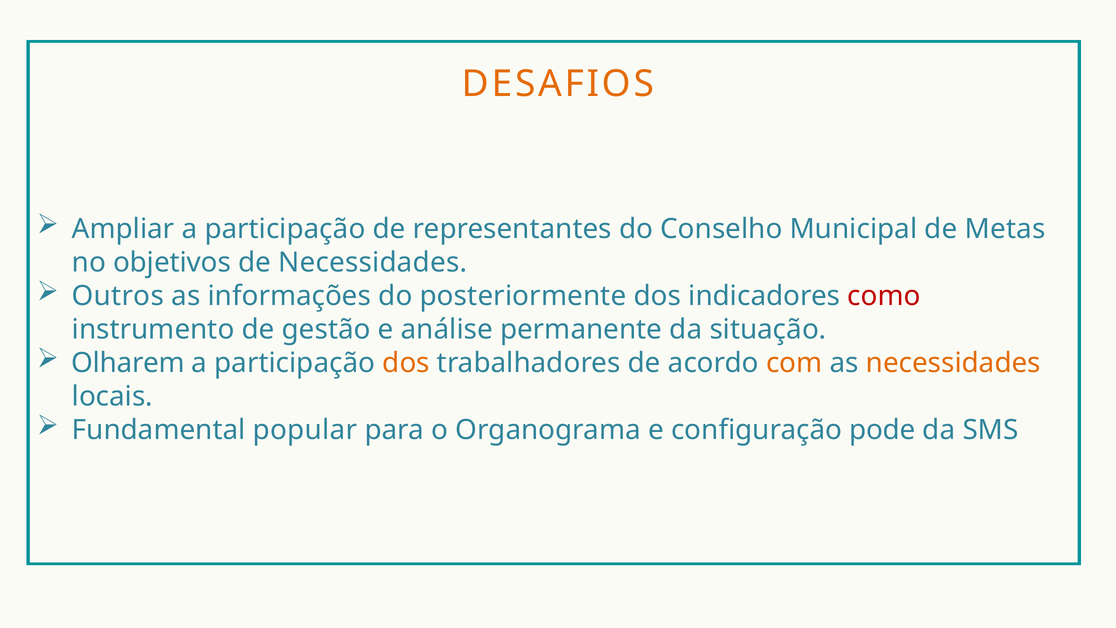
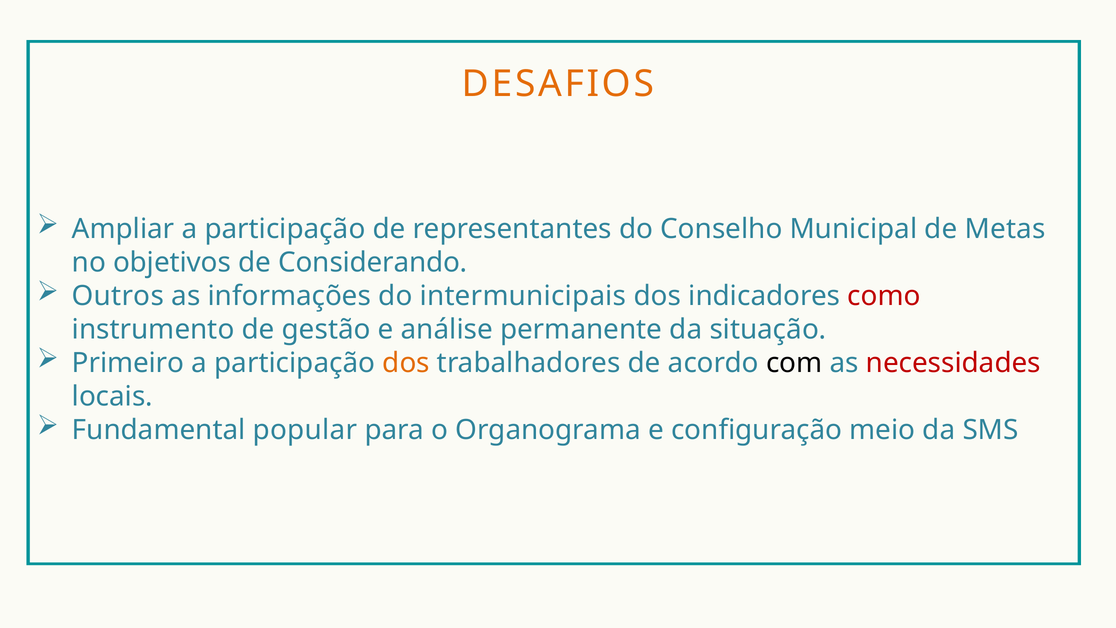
de Necessidades: Necessidades -> Considerando (373, 263)
posteriormente: posteriormente -> intermunicipais (523, 296)
Olharem: Olharem -> Primeiro (128, 363)
com colour: orange -> black (794, 363)
necessidades colour: orange -> red (953, 363)
pode: pode -> meio (882, 430)
